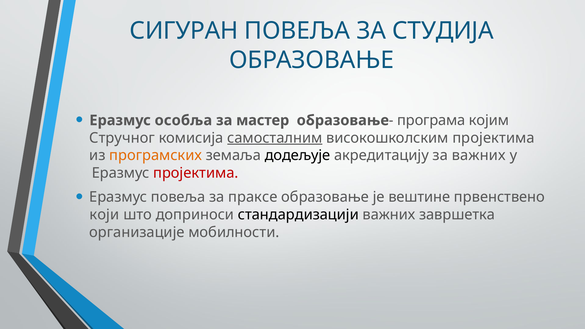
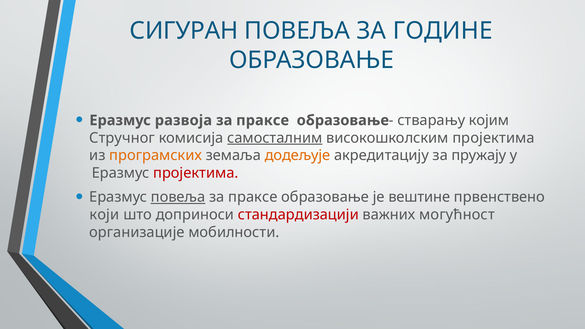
СТУДИЈА: СТУДИЈА -> ГОДИНЕ (443, 31)
особља: особља -> развоја (183, 120)
мастер: мастер -> праксе (263, 120)
програма: програма -> стварању (431, 120)
додељује colour: black -> orange (298, 155)
за важних: важних -> пружају (479, 155)
повеља underline: none -> present (178, 197)
стандардизацији colour: black -> red (298, 215)
завршетка: завршетка -> могућност (457, 215)
